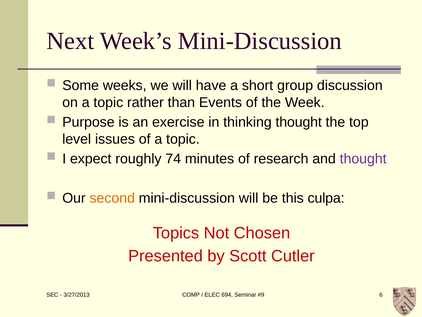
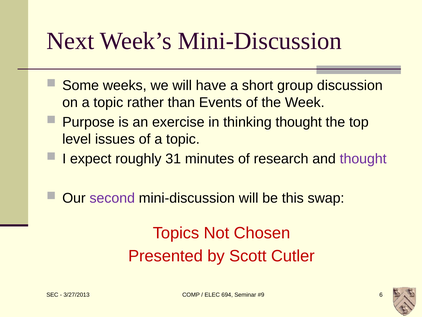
74: 74 -> 31 (173, 159)
second colour: orange -> purple (112, 198)
culpa: culpa -> swap (326, 198)
